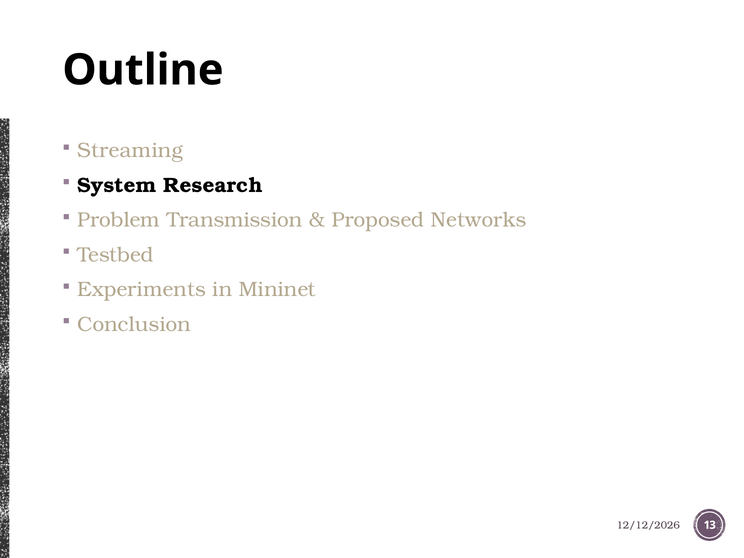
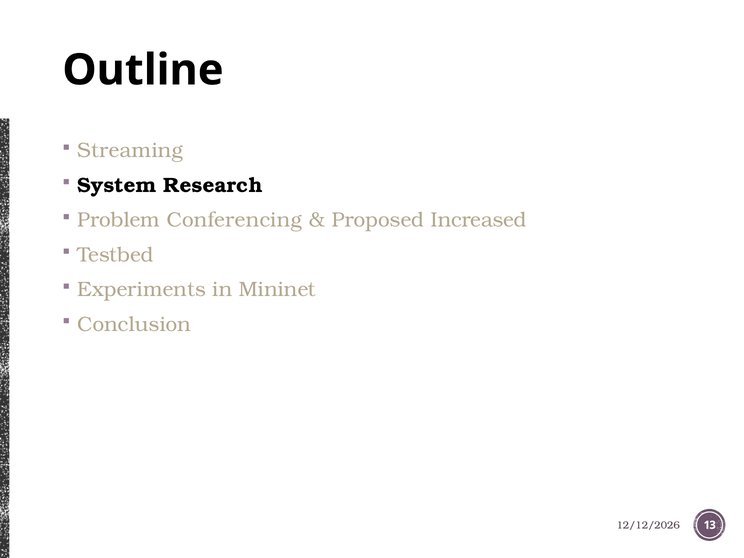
Transmission: Transmission -> Conferencing (234, 220)
Networks: Networks -> Increased (479, 220)
